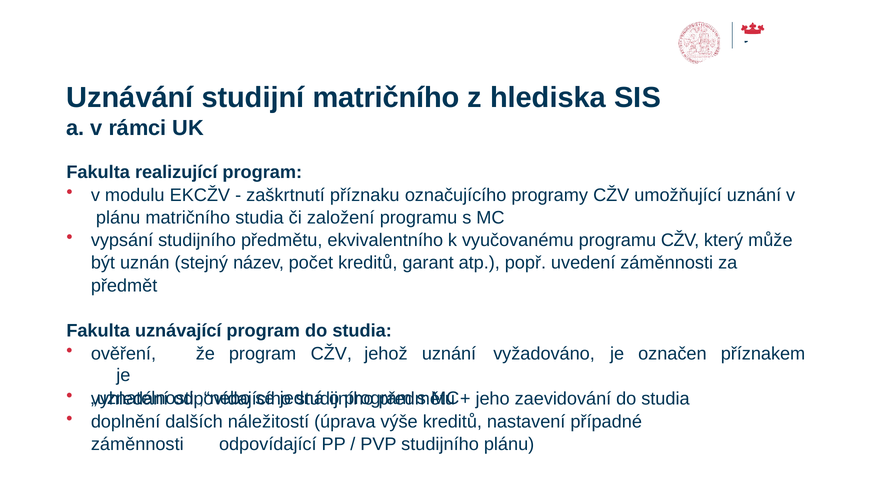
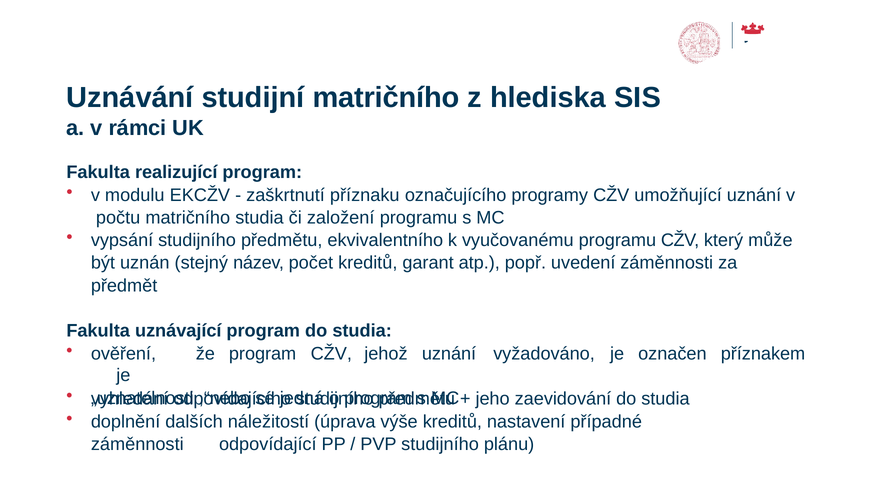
plánu: plánu -> počtu (118, 218)
